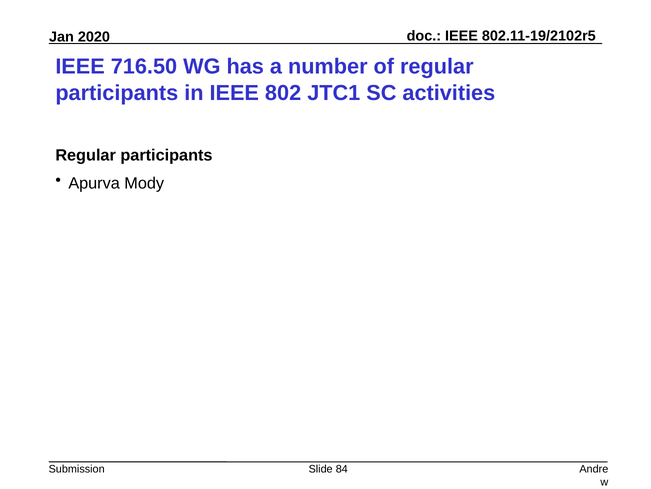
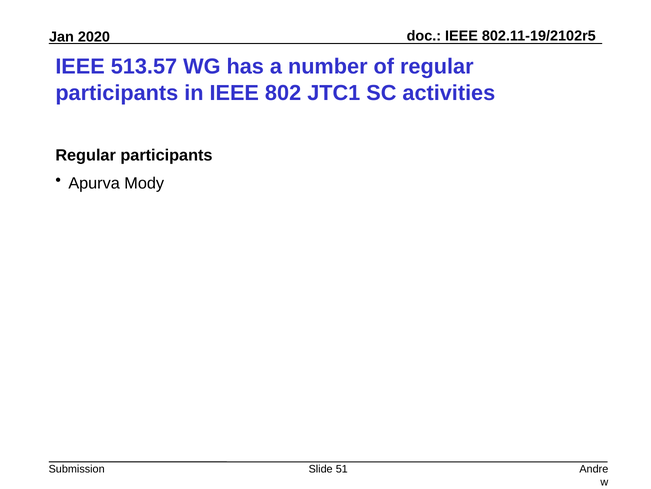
716.50: 716.50 -> 513.57 (144, 67)
84: 84 -> 51 (342, 468)
